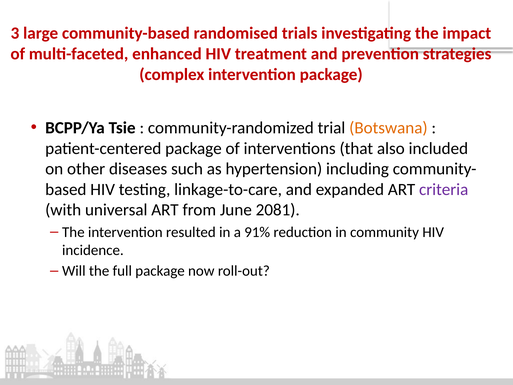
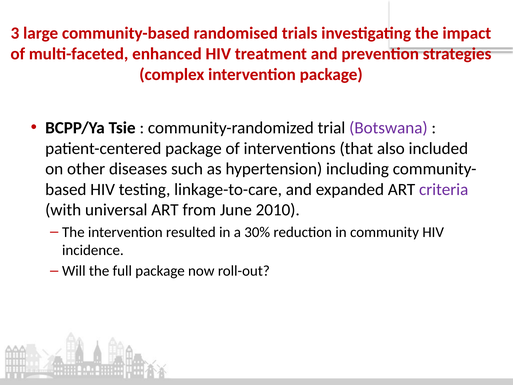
Botswana colour: orange -> purple (388, 128)
2081: 2081 -> 2010 (278, 210)
91%: 91% -> 30% (257, 232)
